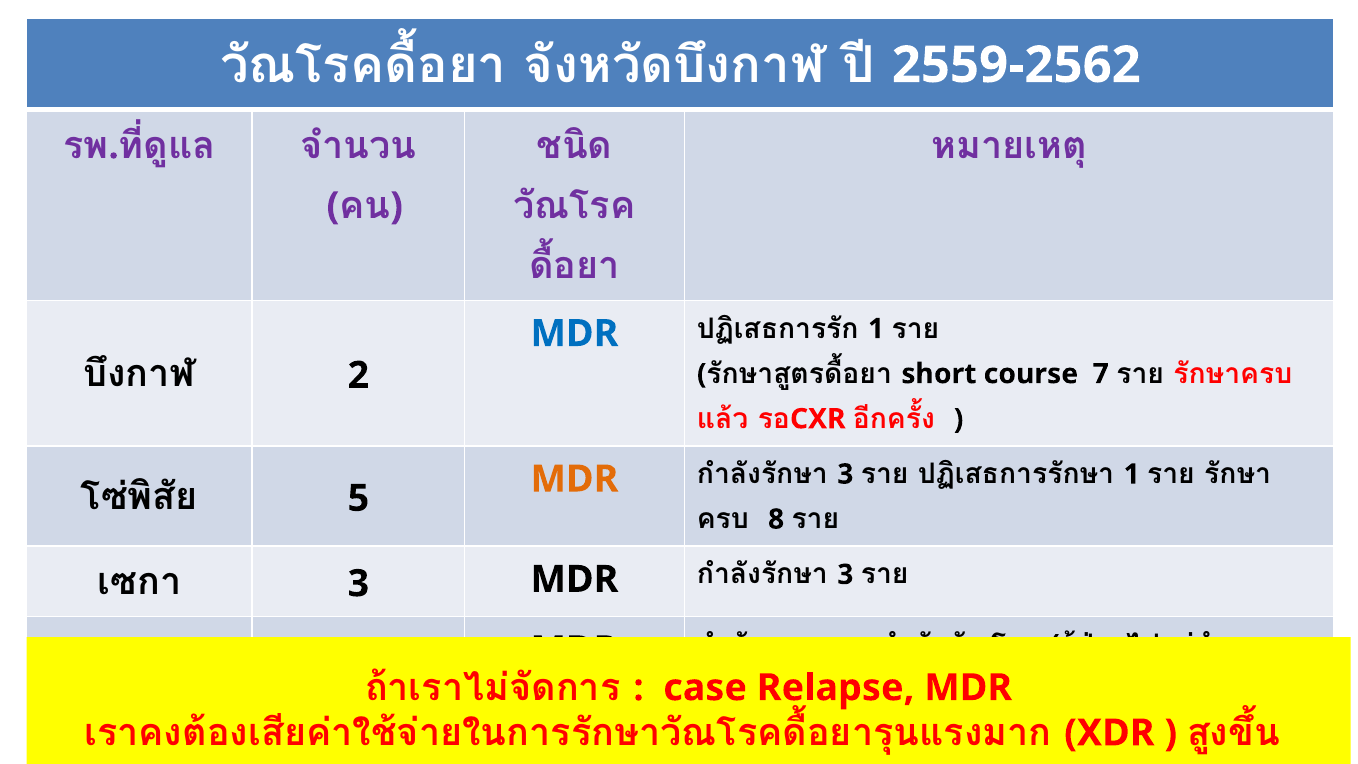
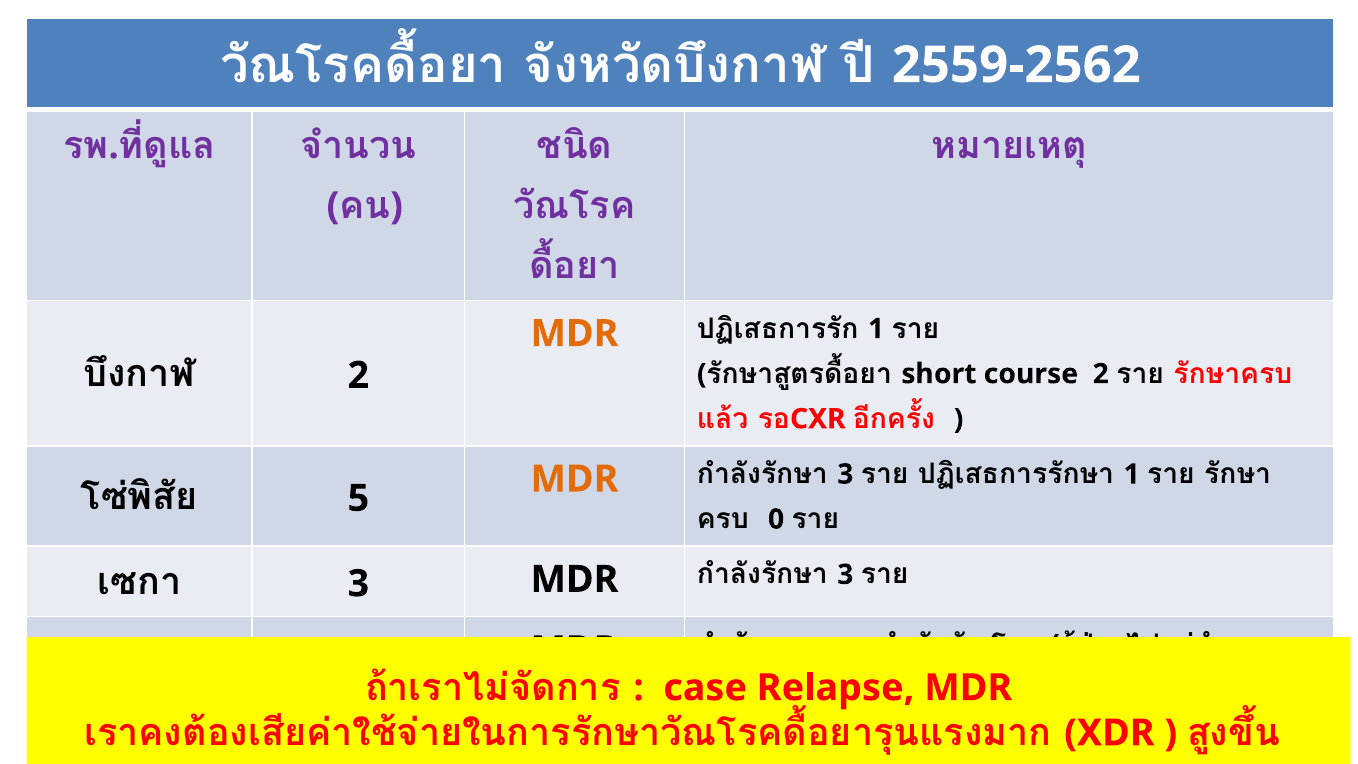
MDR colour: blue -> orange (574, 334)
course 7: 7 -> 2 (1101, 374)
8: 8 -> 0 (776, 519)
